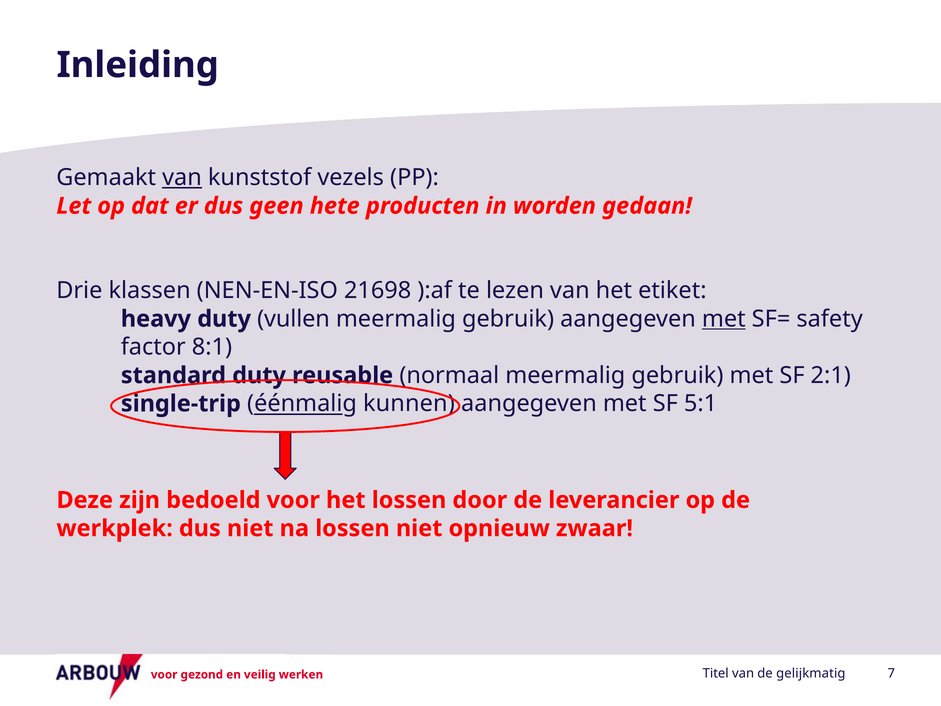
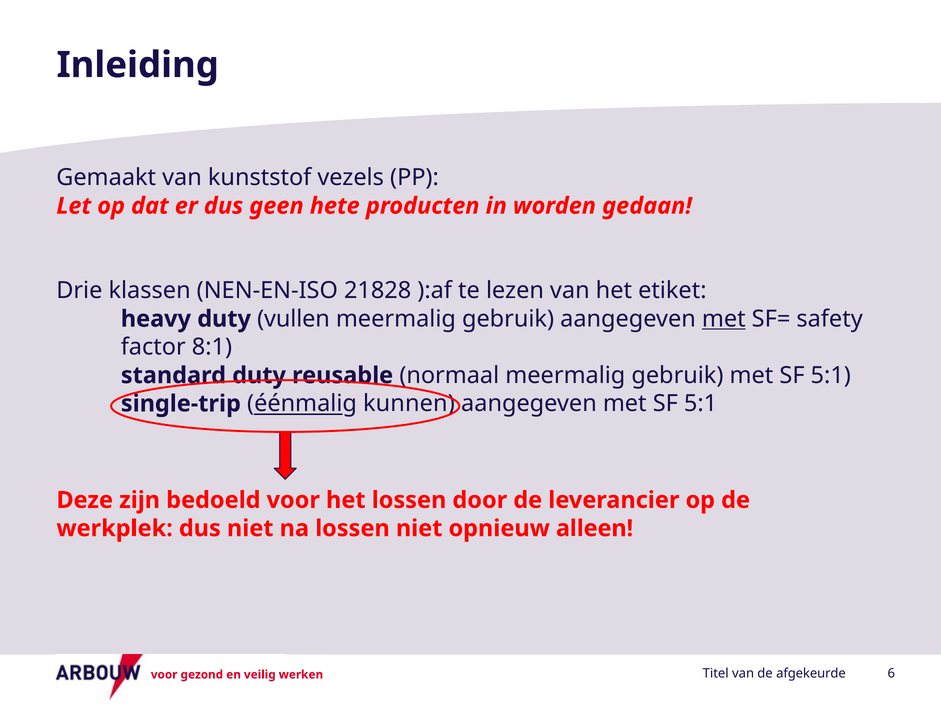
van underline: present -> none (182, 178)
21698: 21698 -> 21828 (378, 291)
gebruik met SF 2:1: 2:1 -> 5:1 (831, 375)
zwaar: zwaar -> alleen (595, 528)
gelijkmatig: gelijkmatig -> afgekeurde (811, 673)
7: 7 -> 6 (891, 673)
